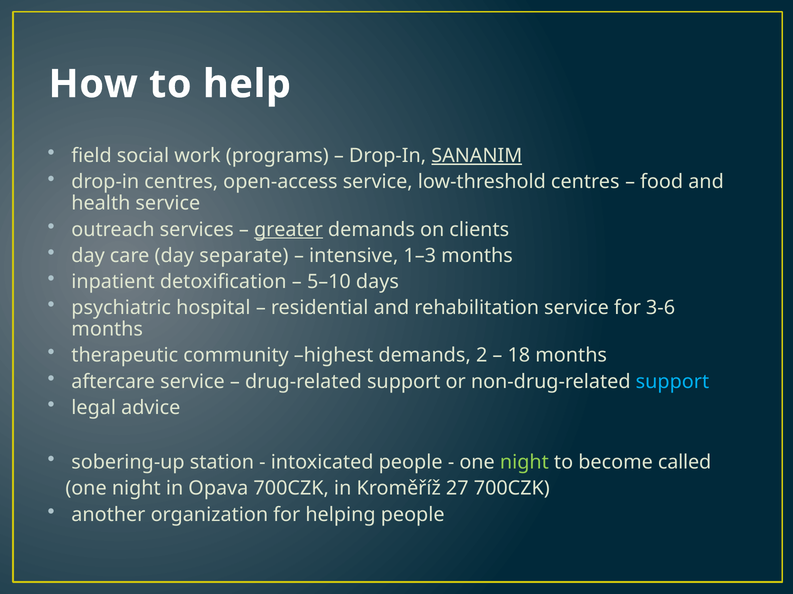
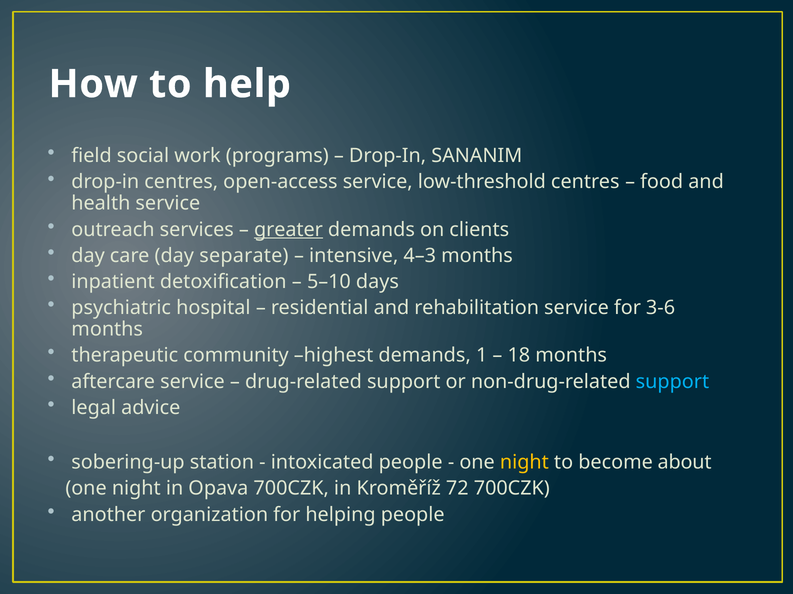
SANANIM underline: present -> none (477, 156)
1–3: 1–3 -> 4–3 (420, 256)
2: 2 -> 1 (482, 356)
night colour: light green -> yellow (524, 463)
called: called -> about (685, 463)
27: 27 -> 72 (457, 489)
